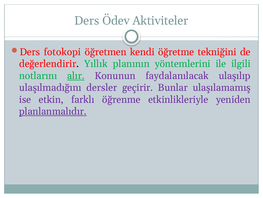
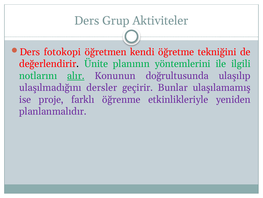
Ödev: Ödev -> Grup (116, 21)
Yıllık: Yıllık -> Ünite (96, 64)
faydalanılacak: faydalanılacak -> doğrultusunda (177, 76)
etkin: etkin -> proje (51, 99)
planlanmalıdır underline: present -> none (53, 111)
